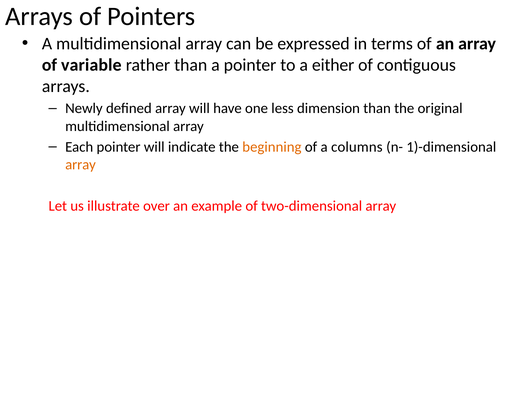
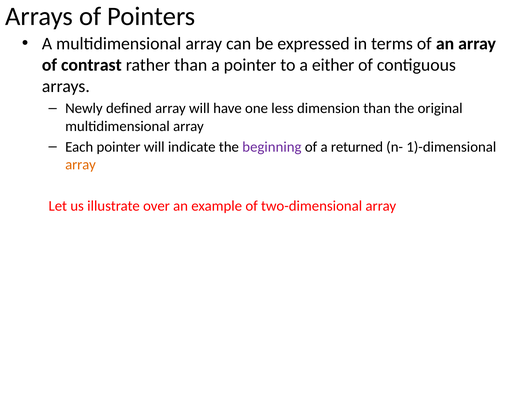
variable: variable -> contrast (91, 65)
beginning colour: orange -> purple (272, 147)
columns: columns -> returned (357, 147)
